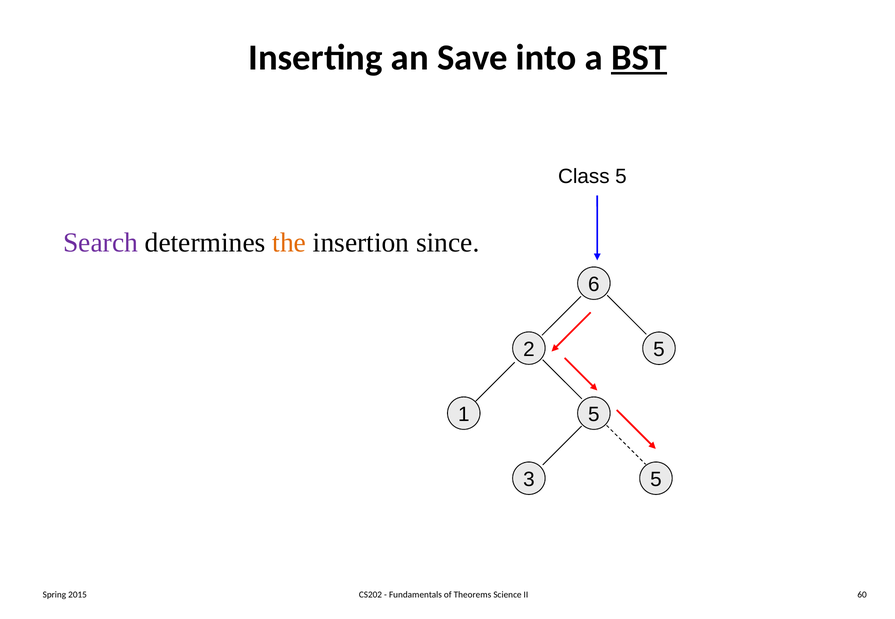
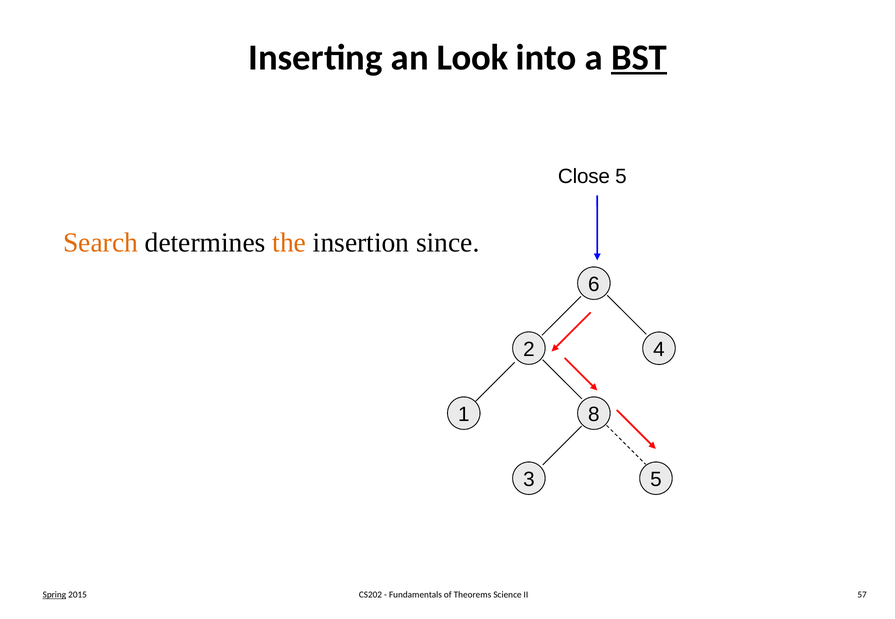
Save: Save -> Look (473, 58)
Class: Class -> Close (584, 176)
Search colour: purple -> orange (101, 243)
2 5: 5 -> 4 (659, 350)
1 5: 5 -> 8 (594, 415)
Spring underline: none -> present (54, 595)
60: 60 -> 57 (862, 595)
